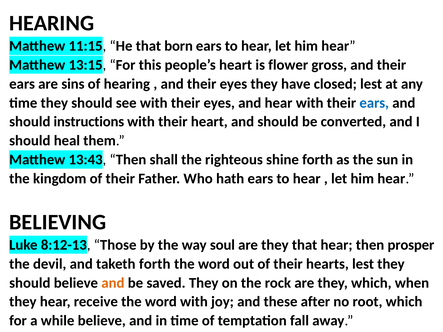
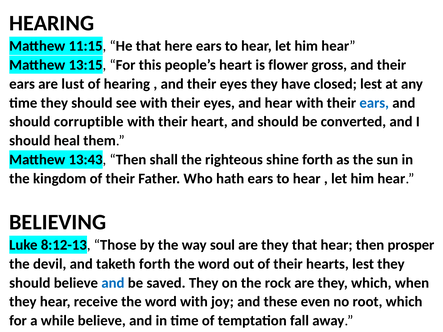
born: born -> here (178, 46)
sins: sins -> lust (73, 84)
instructions: instructions -> corruptible (89, 122)
and colour: orange -> blue (113, 283)
after: after -> even (315, 302)
